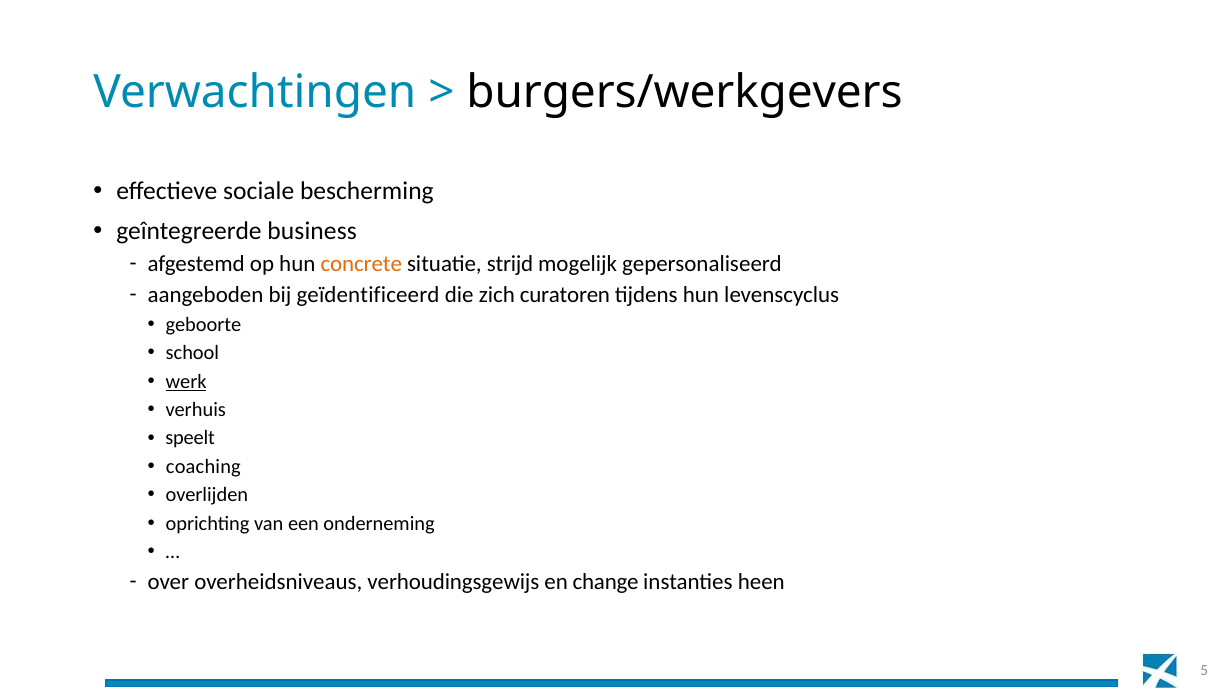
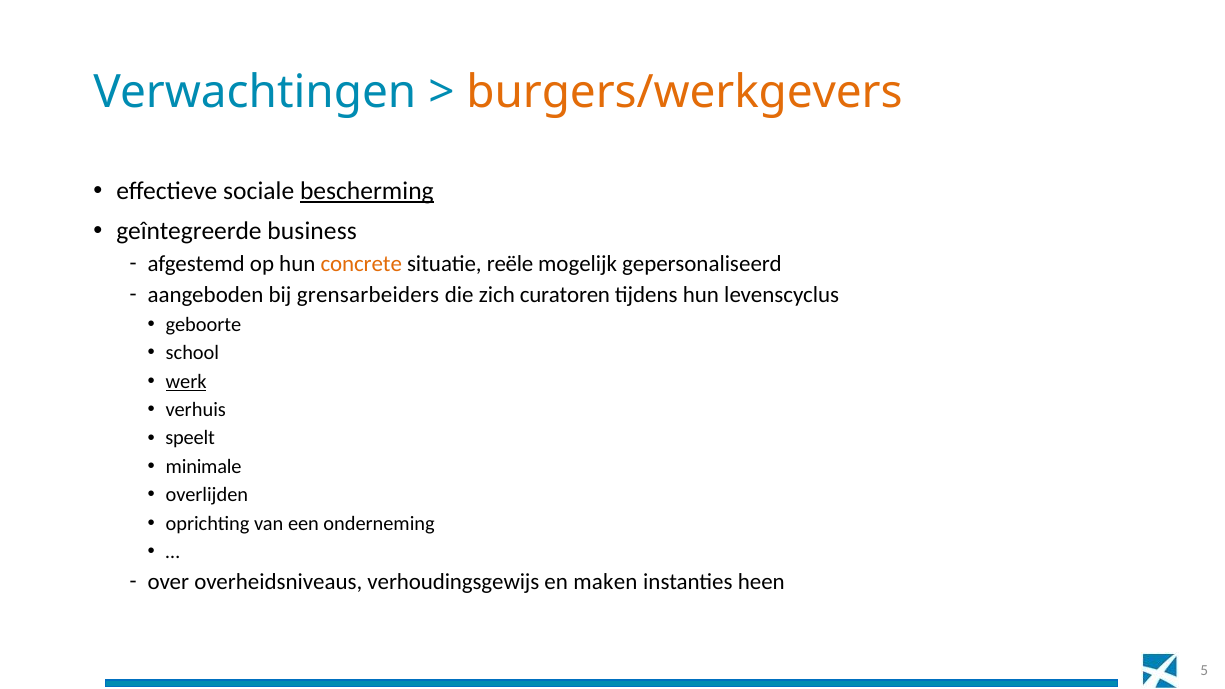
burgers/werkgevers colour: black -> orange (685, 92)
bescherming underline: none -> present (367, 191)
strijd: strijd -> reële (510, 264)
geïdentificeerd: geïdentificeerd -> grensarbeiders (368, 295)
coaching: coaching -> minimale (204, 467)
change: change -> maken (605, 582)
